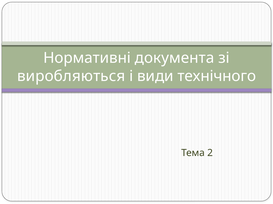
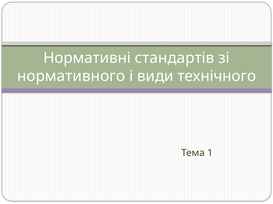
документа: документа -> стандартів (175, 58)
виробляються: виробляються -> нормативного (71, 76)
2: 2 -> 1 (210, 153)
